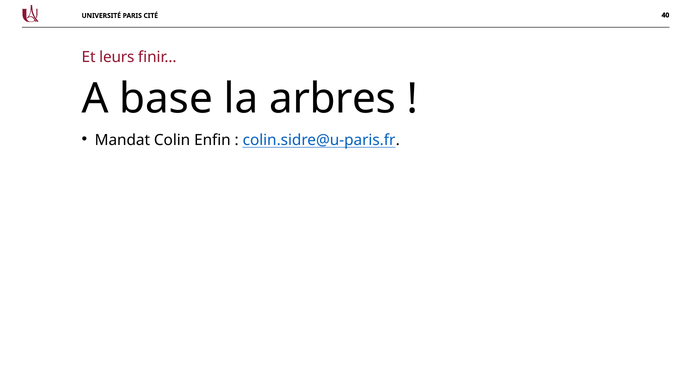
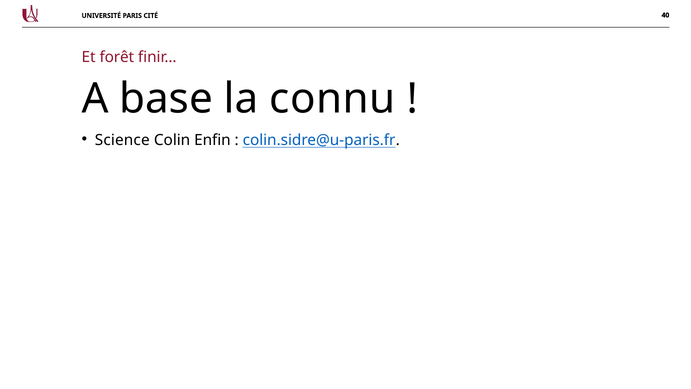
leurs: leurs -> forêt (117, 57)
arbres: arbres -> connu (332, 99)
Mandat: Mandat -> Science (122, 140)
